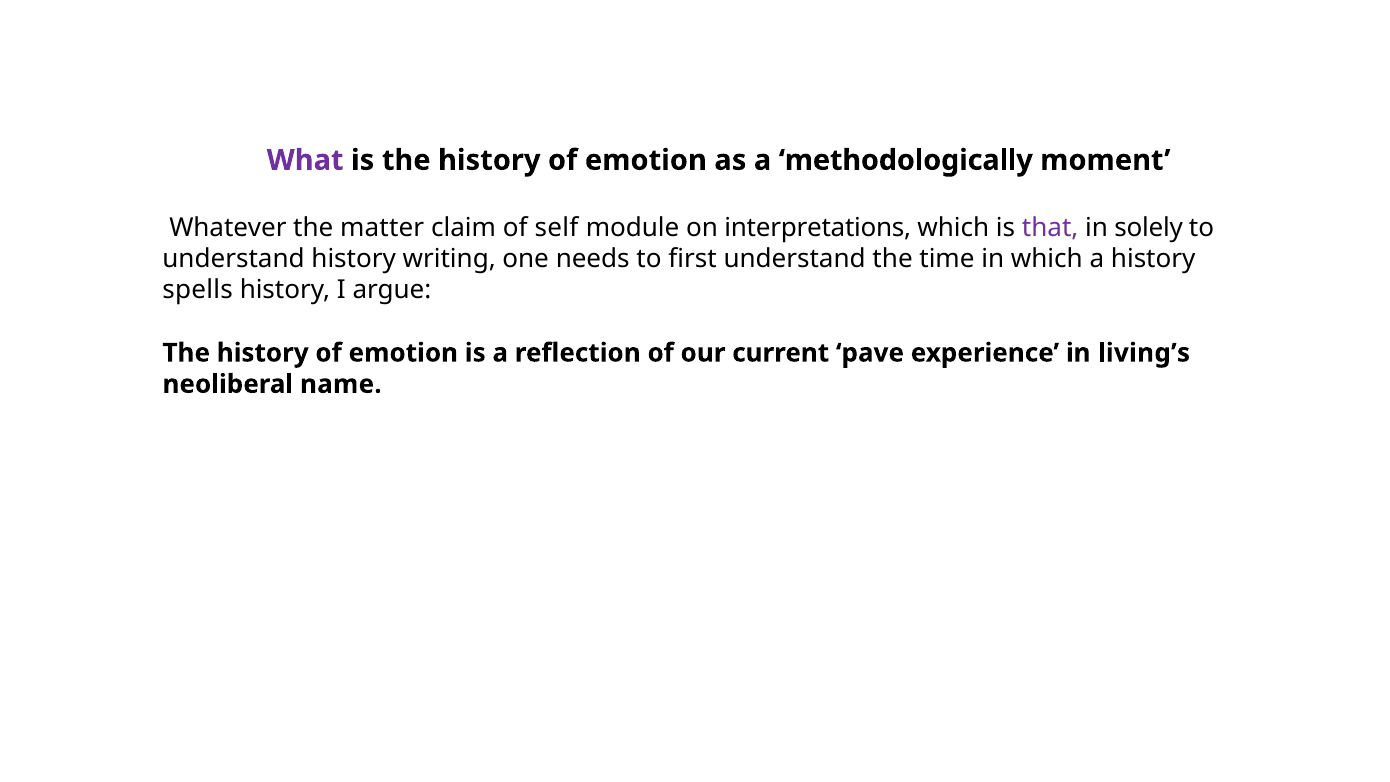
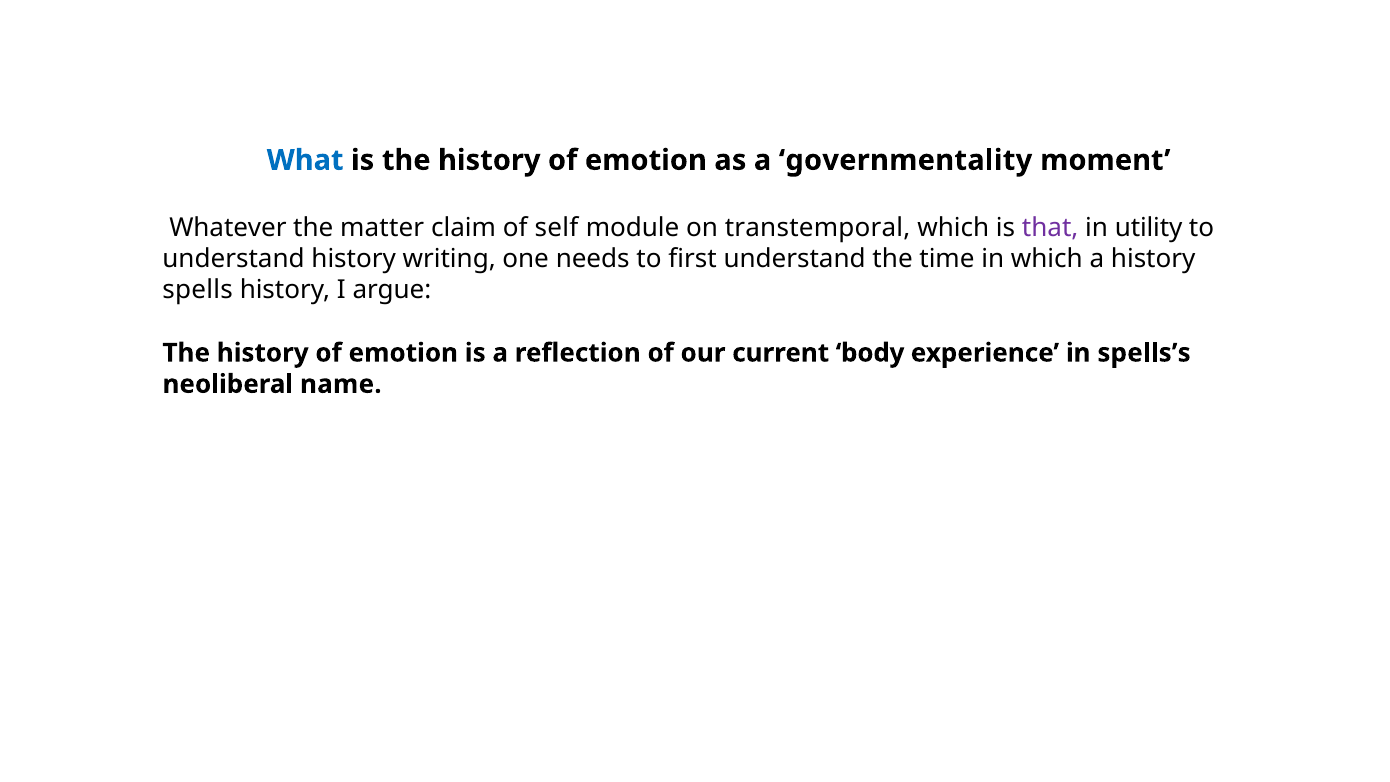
What colour: purple -> blue (305, 160)
methodologically: methodologically -> governmentality (906, 160)
interpretations: interpretations -> transtemporal (818, 228)
solely: solely -> utility (1149, 228)
pave: pave -> body (870, 353)
living’s: living’s -> spells’s (1144, 353)
